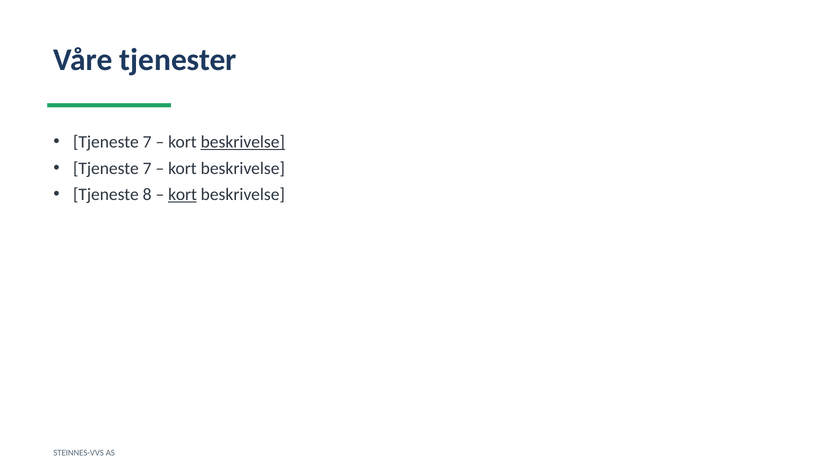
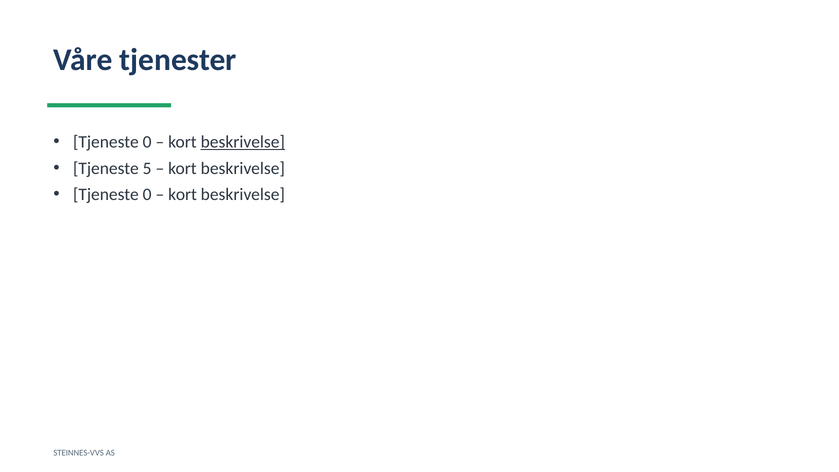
7: 7 -> 0 (147, 142)
7: 7 -> 5 (147, 168)
8: 8 -> 0 (147, 195)
kort underline: present -> none (183, 195)
